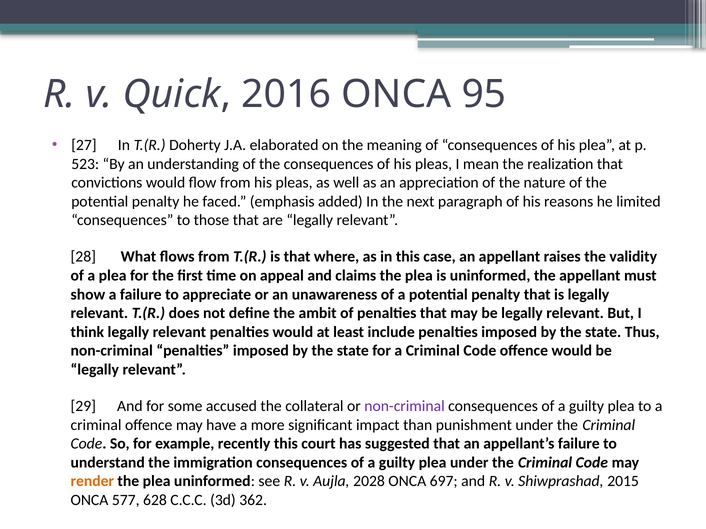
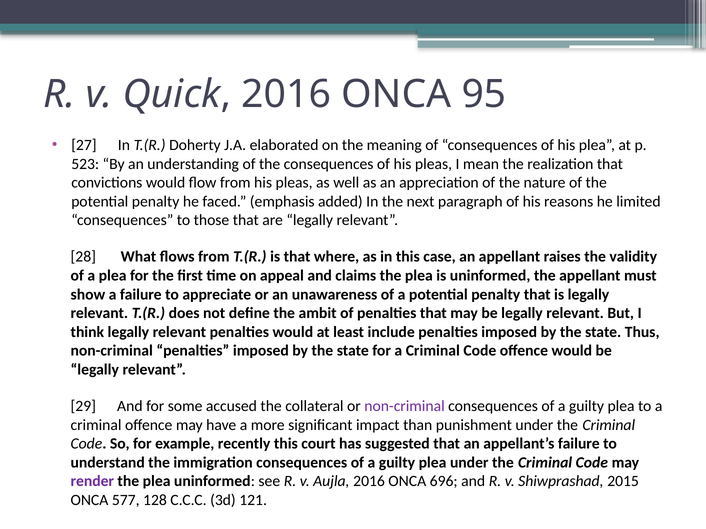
render colour: orange -> purple (92, 482)
Aujla 2028: 2028 -> 2016 (369, 482)
697: 697 -> 696 (444, 482)
628: 628 -> 128 (155, 501)
362: 362 -> 121 (253, 501)
